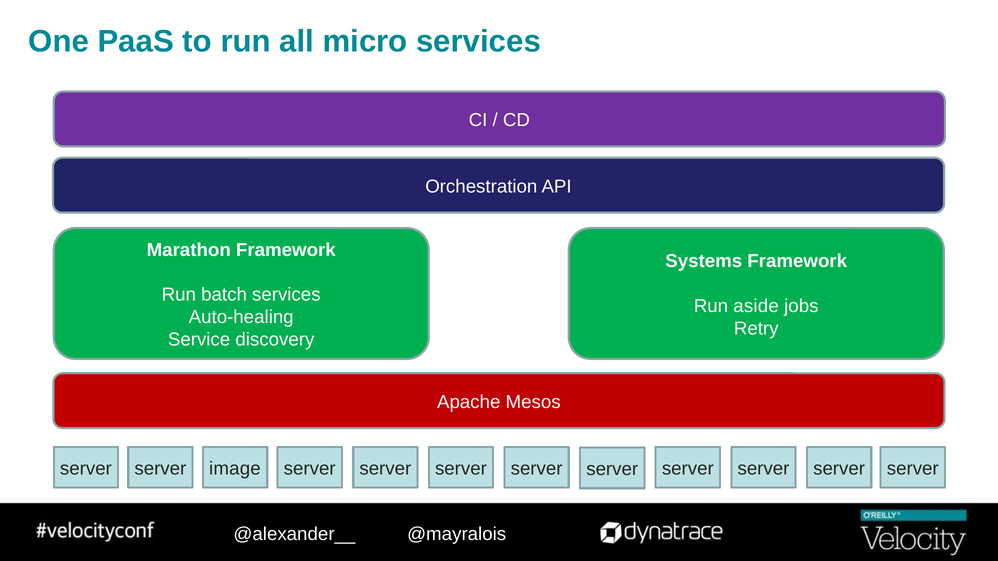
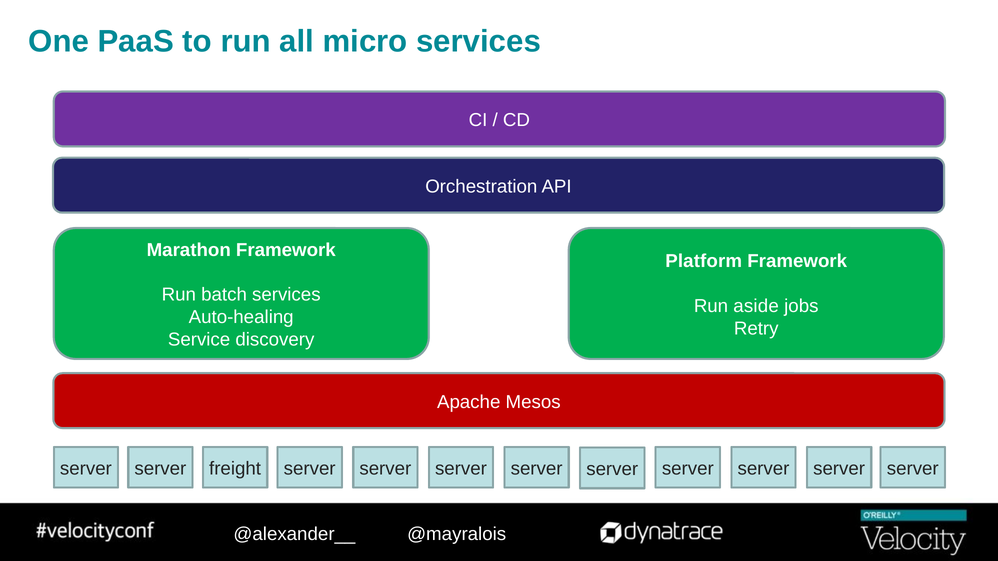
Systems: Systems -> Platform (704, 261)
image: image -> freight (235, 469)
